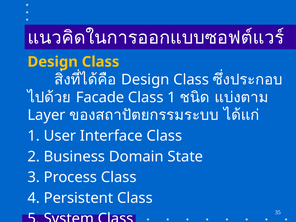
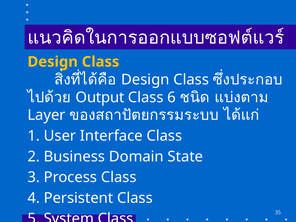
Facade: Facade -> Output (100, 97)
Class 1: 1 -> 6 (172, 97)
